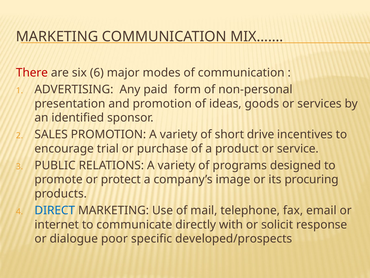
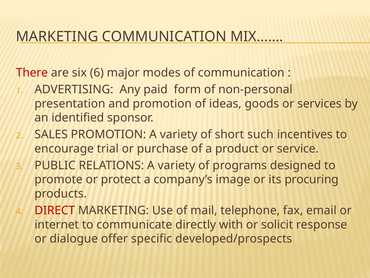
drive: drive -> such (260, 134)
DIRECT colour: blue -> red (55, 210)
poor: poor -> offer (114, 238)
